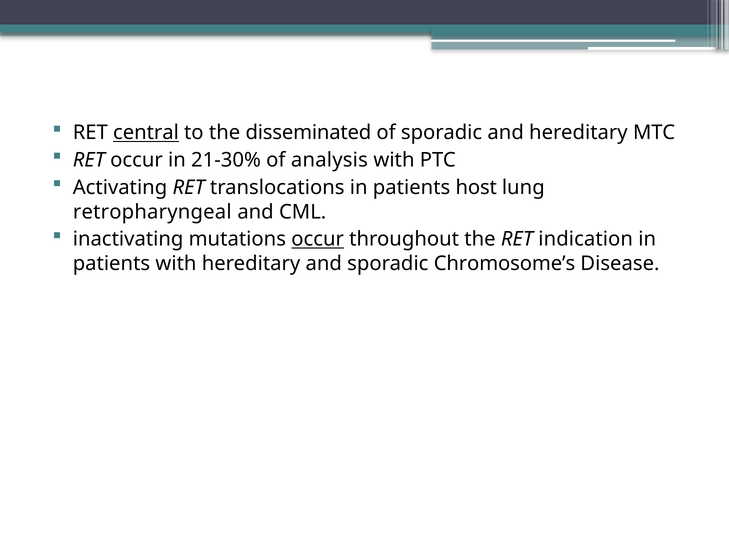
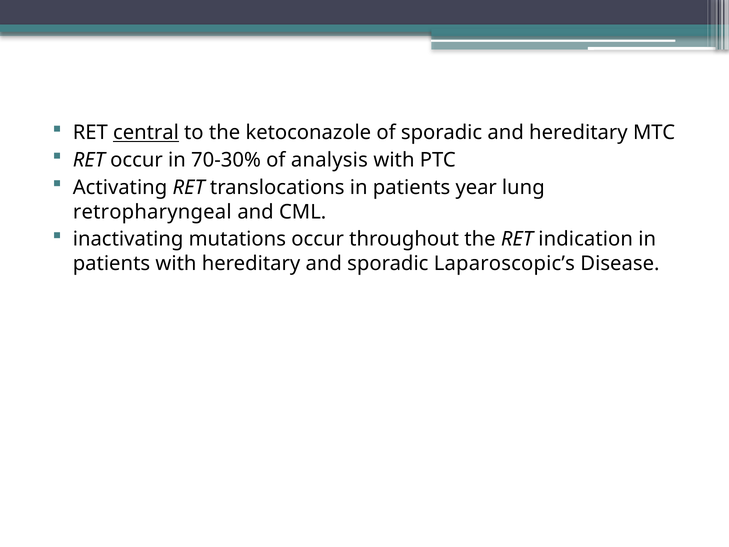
disseminated: disseminated -> ketoconazole (308, 133)
21-30%: 21-30% -> 70-30% (226, 160)
host: host -> year (476, 187)
occur underline: present -> none (318, 239)
Chromosome’s: Chromosome’s -> Laparoscopic’s (504, 263)
